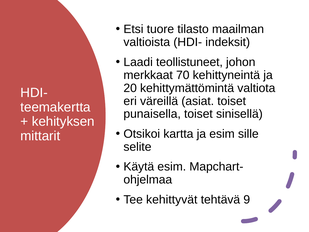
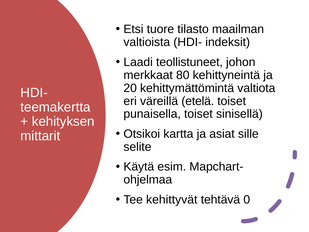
70: 70 -> 80 (183, 75)
asiat: asiat -> etelä (198, 101)
ja esim: esim -> asiat (222, 134)
9: 9 -> 0 (247, 199)
